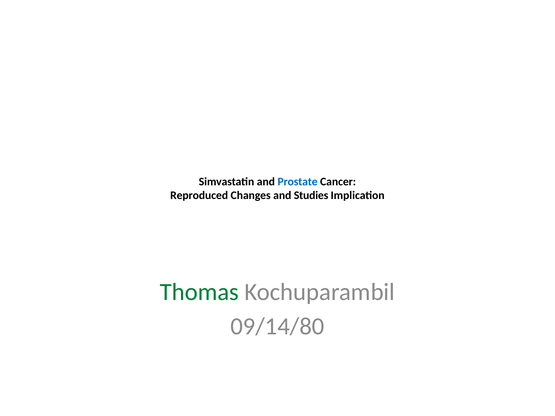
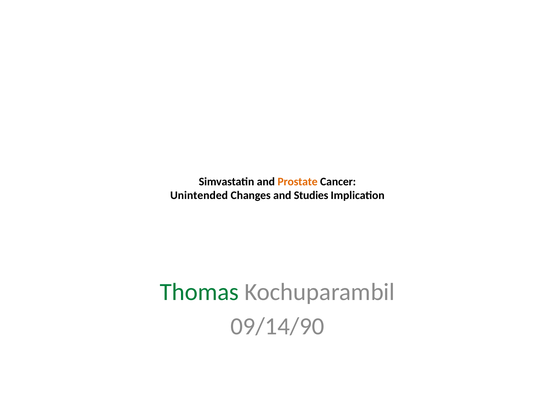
Prostate colour: blue -> orange (298, 182)
Reproduced: Reproduced -> Unintended (199, 196)
09/14/80: 09/14/80 -> 09/14/90 (277, 327)
